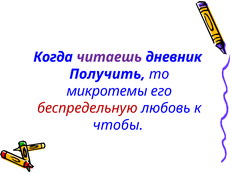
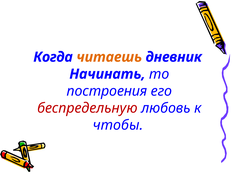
читаешь colour: purple -> orange (109, 57)
Получить: Получить -> Начинать (107, 74)
микротемы: микротемы -> построения (107, 91)
